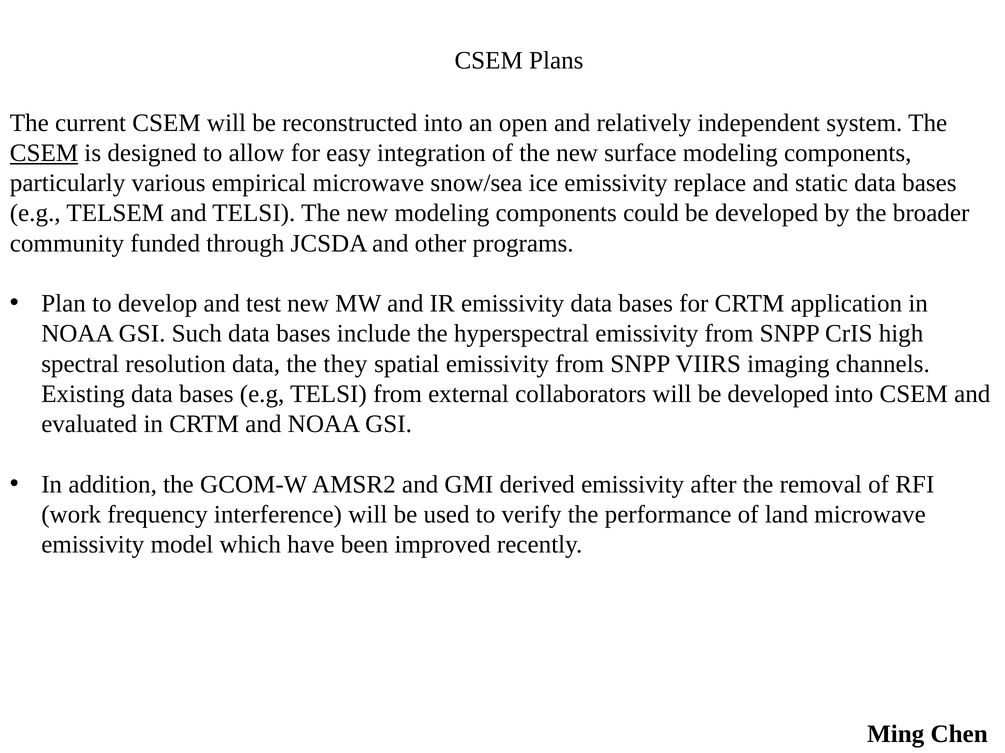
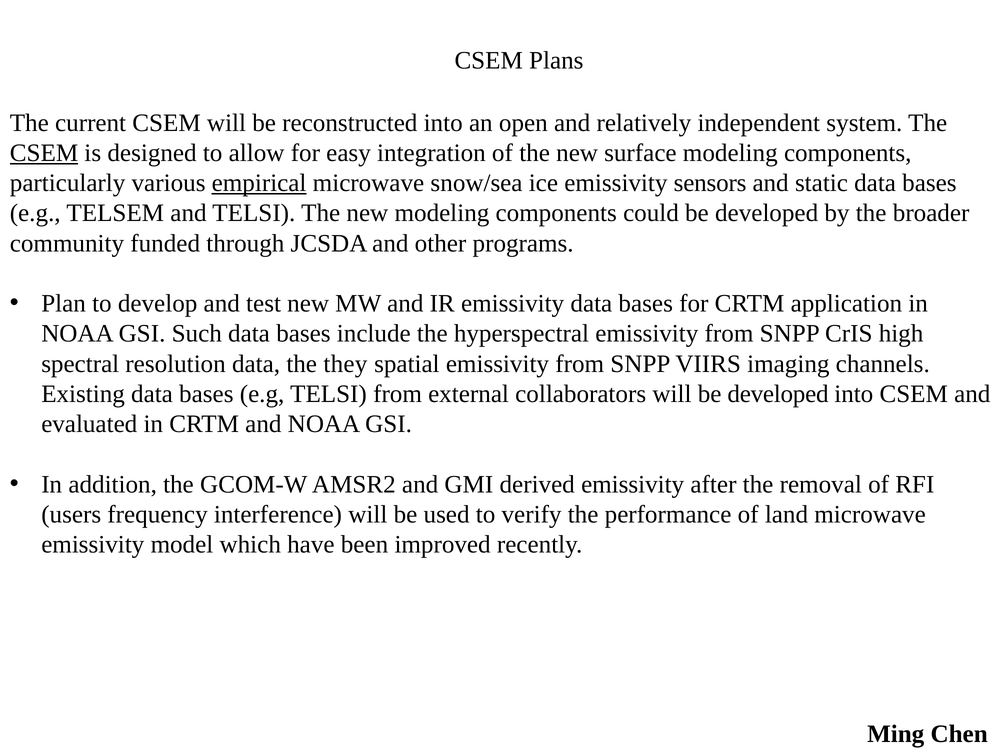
empirical underline: none -> present (259, 183)
replace: replace -> sensors (710, 183)
work: work -> users (71, 515)
